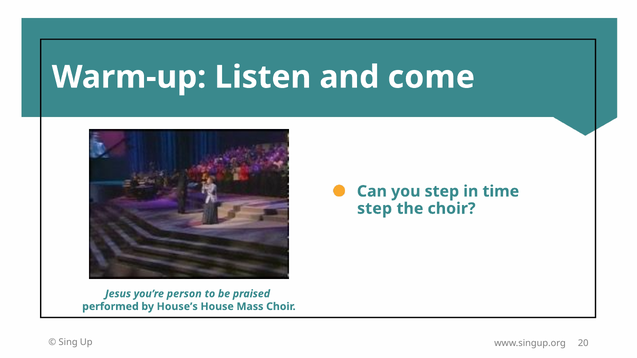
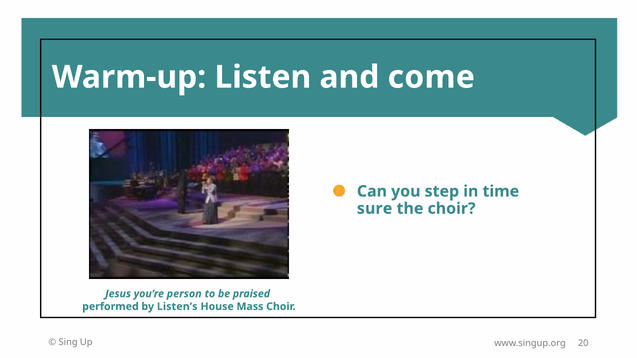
step: step -> sure (375, 209)
House’s: House’s -> Listen’s (177, 307)
